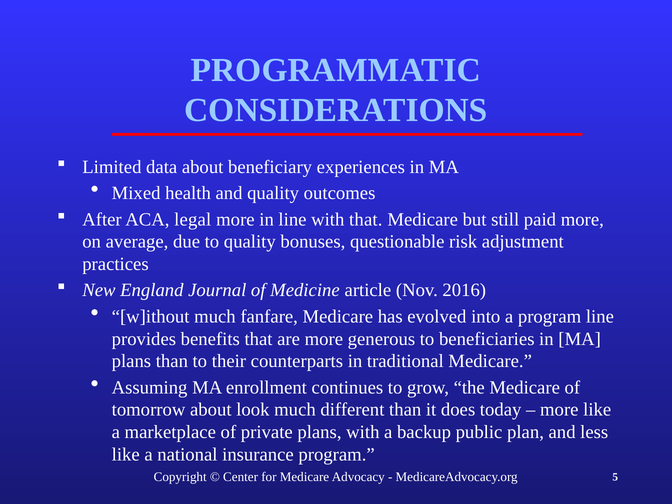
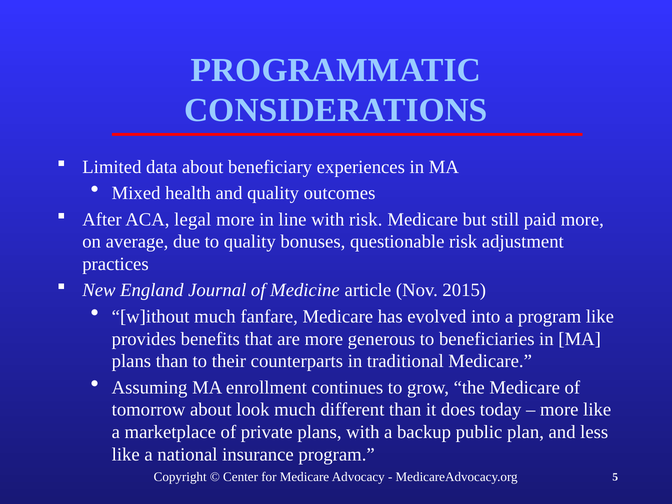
with that: that -> risk (366, 219)
2016: 2016 -> 2015 (464, 290)
program line: line -> like (600, 316)
